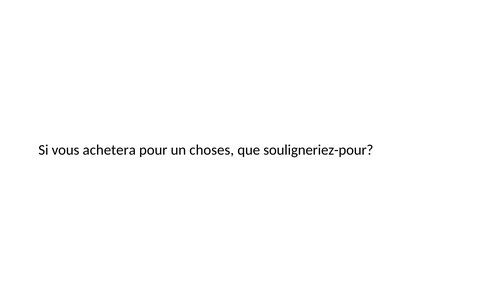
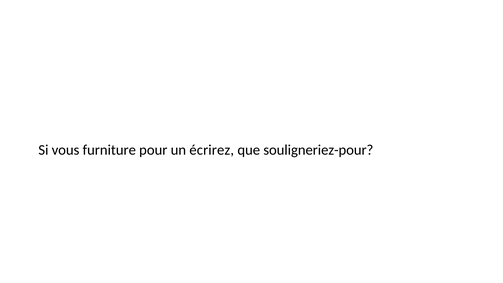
achetera: achetera -> furniture (109, 150)
choses: choses -> écrirez (212, 150)
